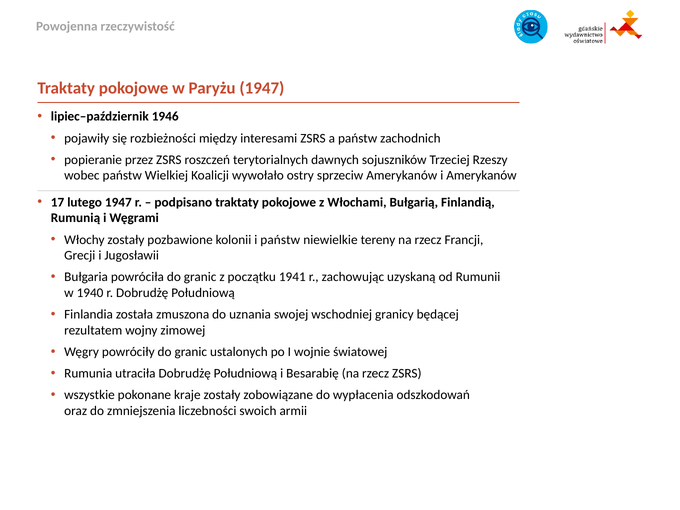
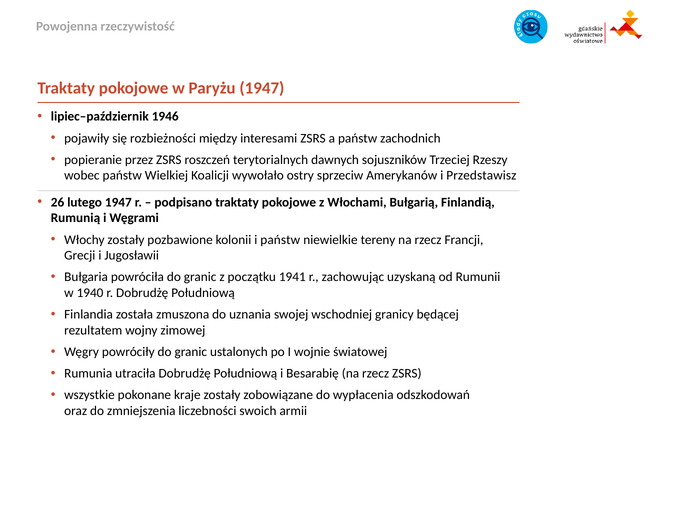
i Amerykanów: Amerykanów -> Przedstawisz (481, 176)
17: 17 -> 26 (58, 202)
